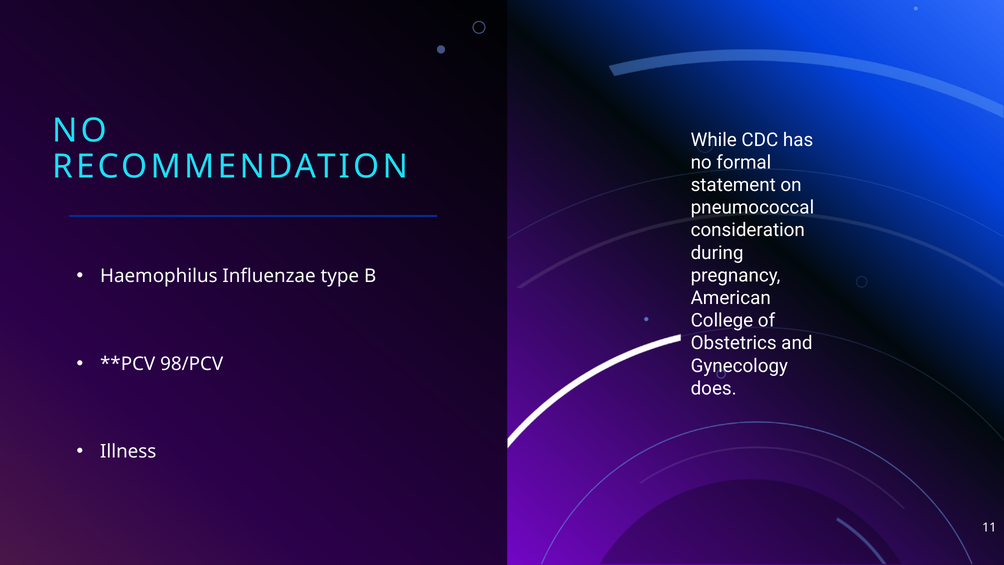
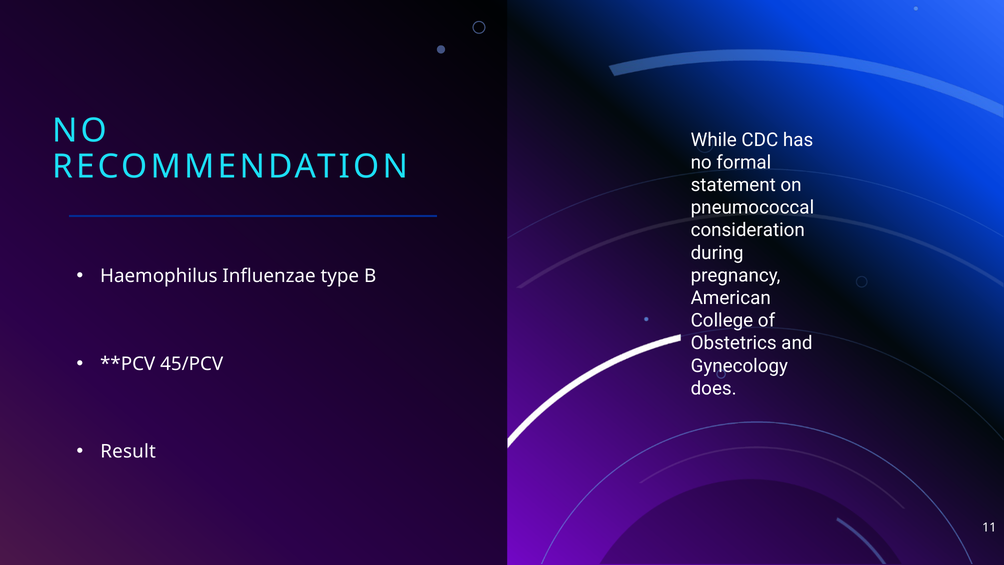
98/PCV: 98/PCV -> 45/PCV (192, 364)
Illness: Illness -> Result (128, 451)
